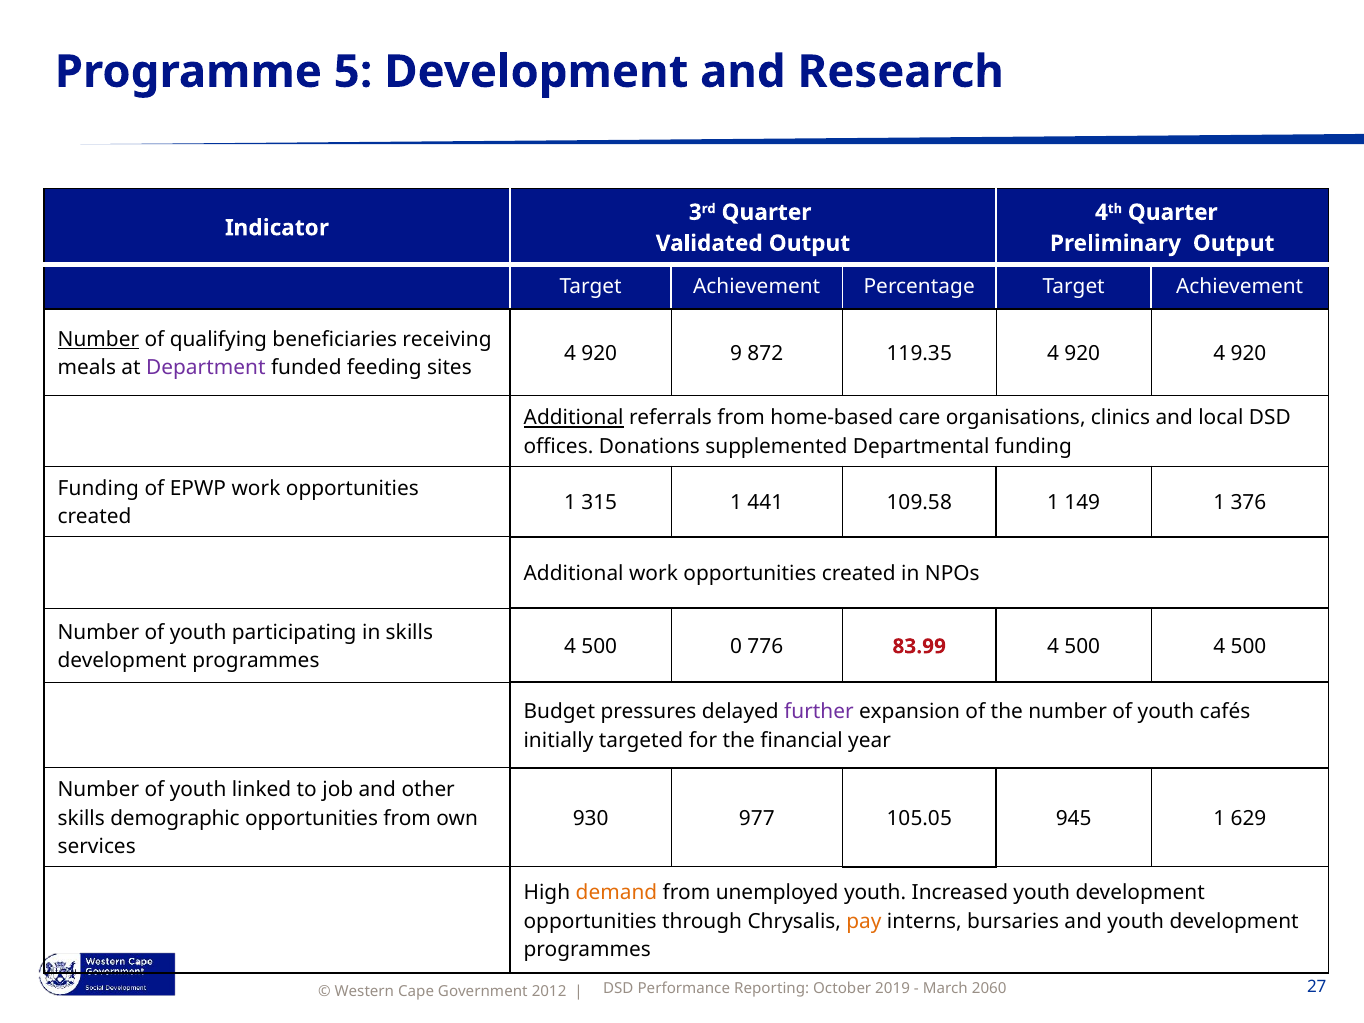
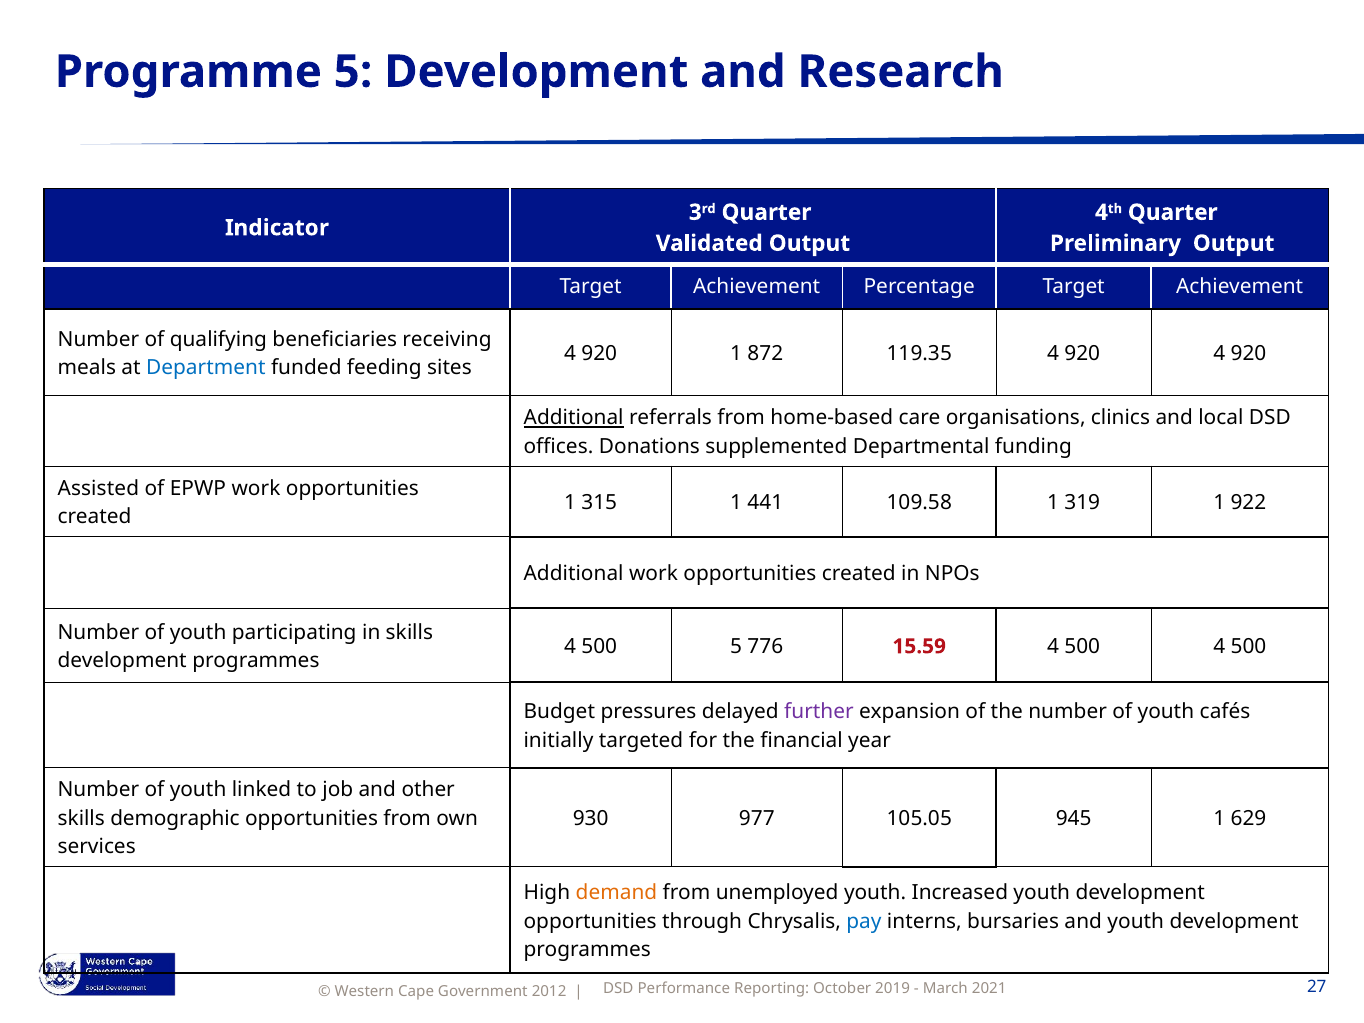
Number underline: present -> none (98, 339)
920 9: 9 -> 1 (736, 353)
Department colour: purple -> blue (206, 368)
Funding: Funding -> Assisted (98, 489)
149: 149 -> 319 (1082, 503)
376: 376 -> 922 (1248, 503)
500 0: 0 -> 5 (736, 646)
83.99: 83.99 -> 15.59 (919, 646)
pay colour: orange -> blue (864, 921)
2060: 2060 -> 2021 (989, 988)
